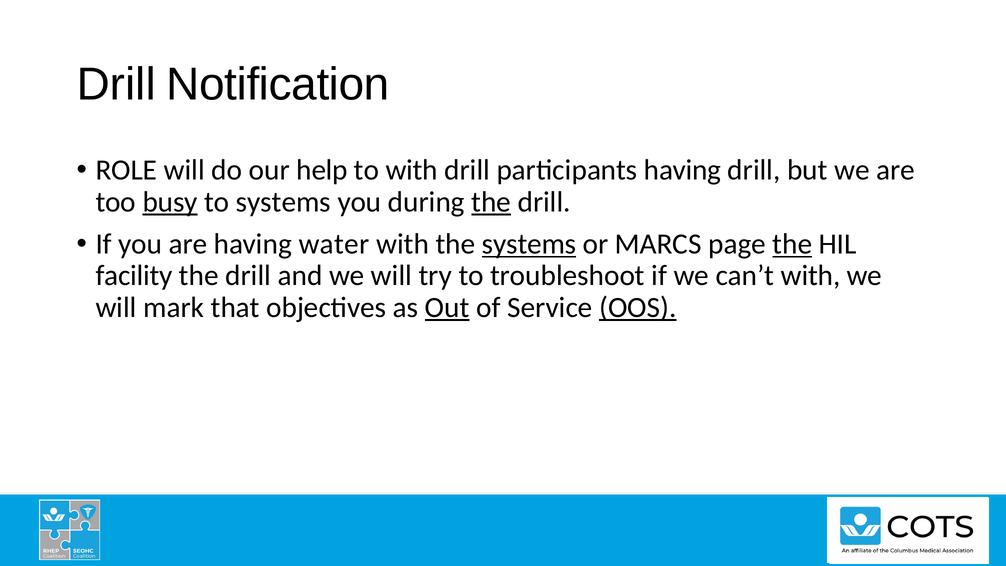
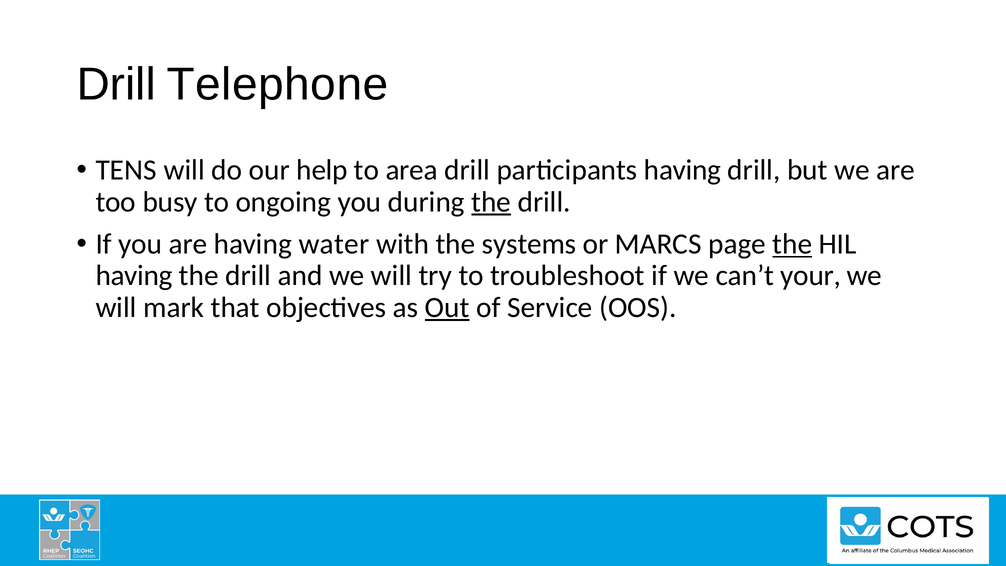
Notification: Notification -> Telephone (278, 85)
ROLE: ROLE -> TENS (126, 170)
to with: with -> area (412, 170)
busy underline: present -> none (170, 202)
to systems: systems -> ongoing (283, 202)
systems underline: present -> none (529, 244)
facility: facility -> having (134, 276)
can’t with: with -> your (811, 276)
OOS underline: present -> none (638, 307)
